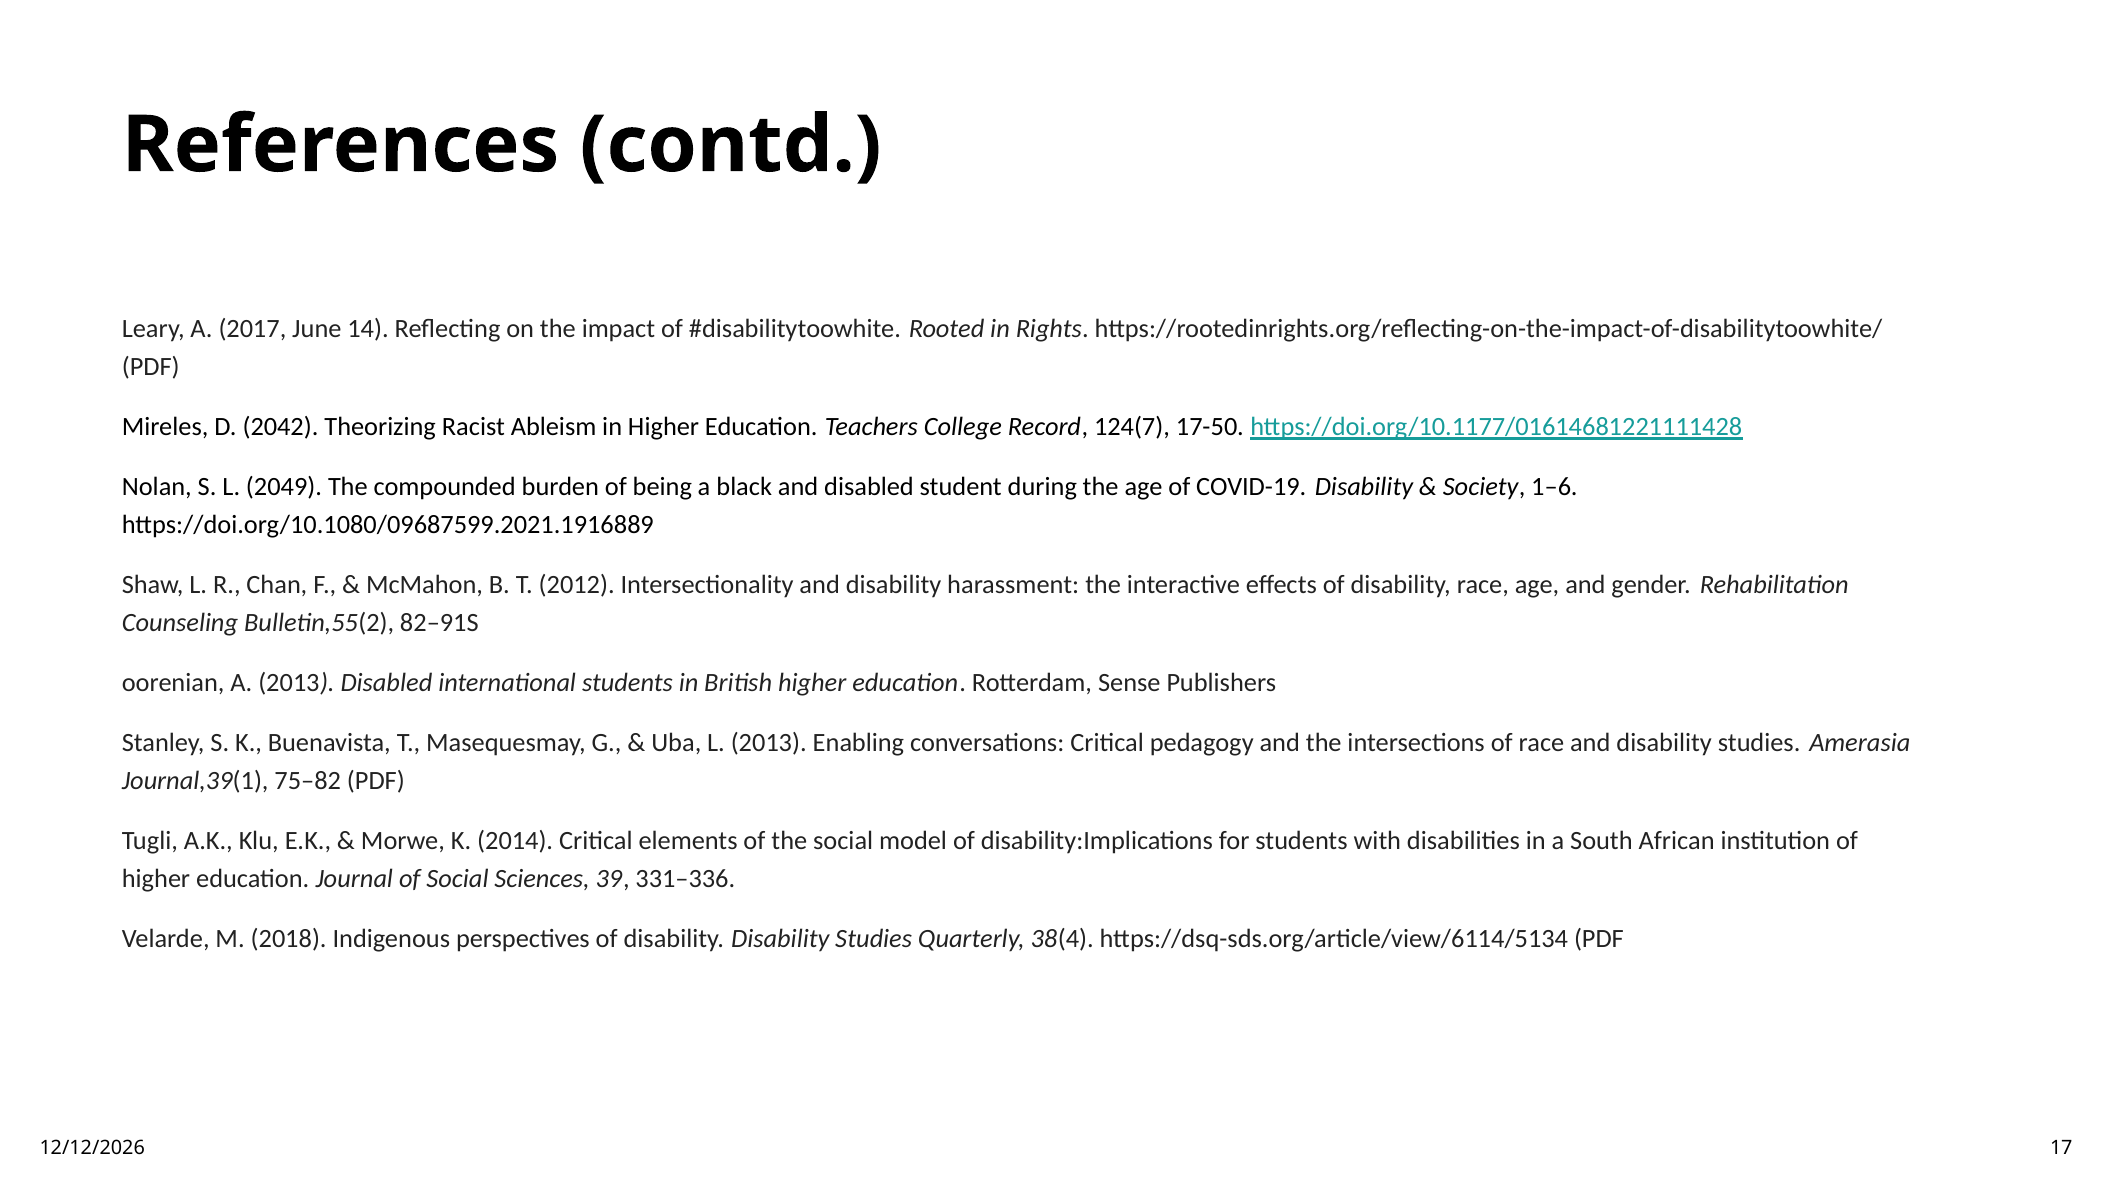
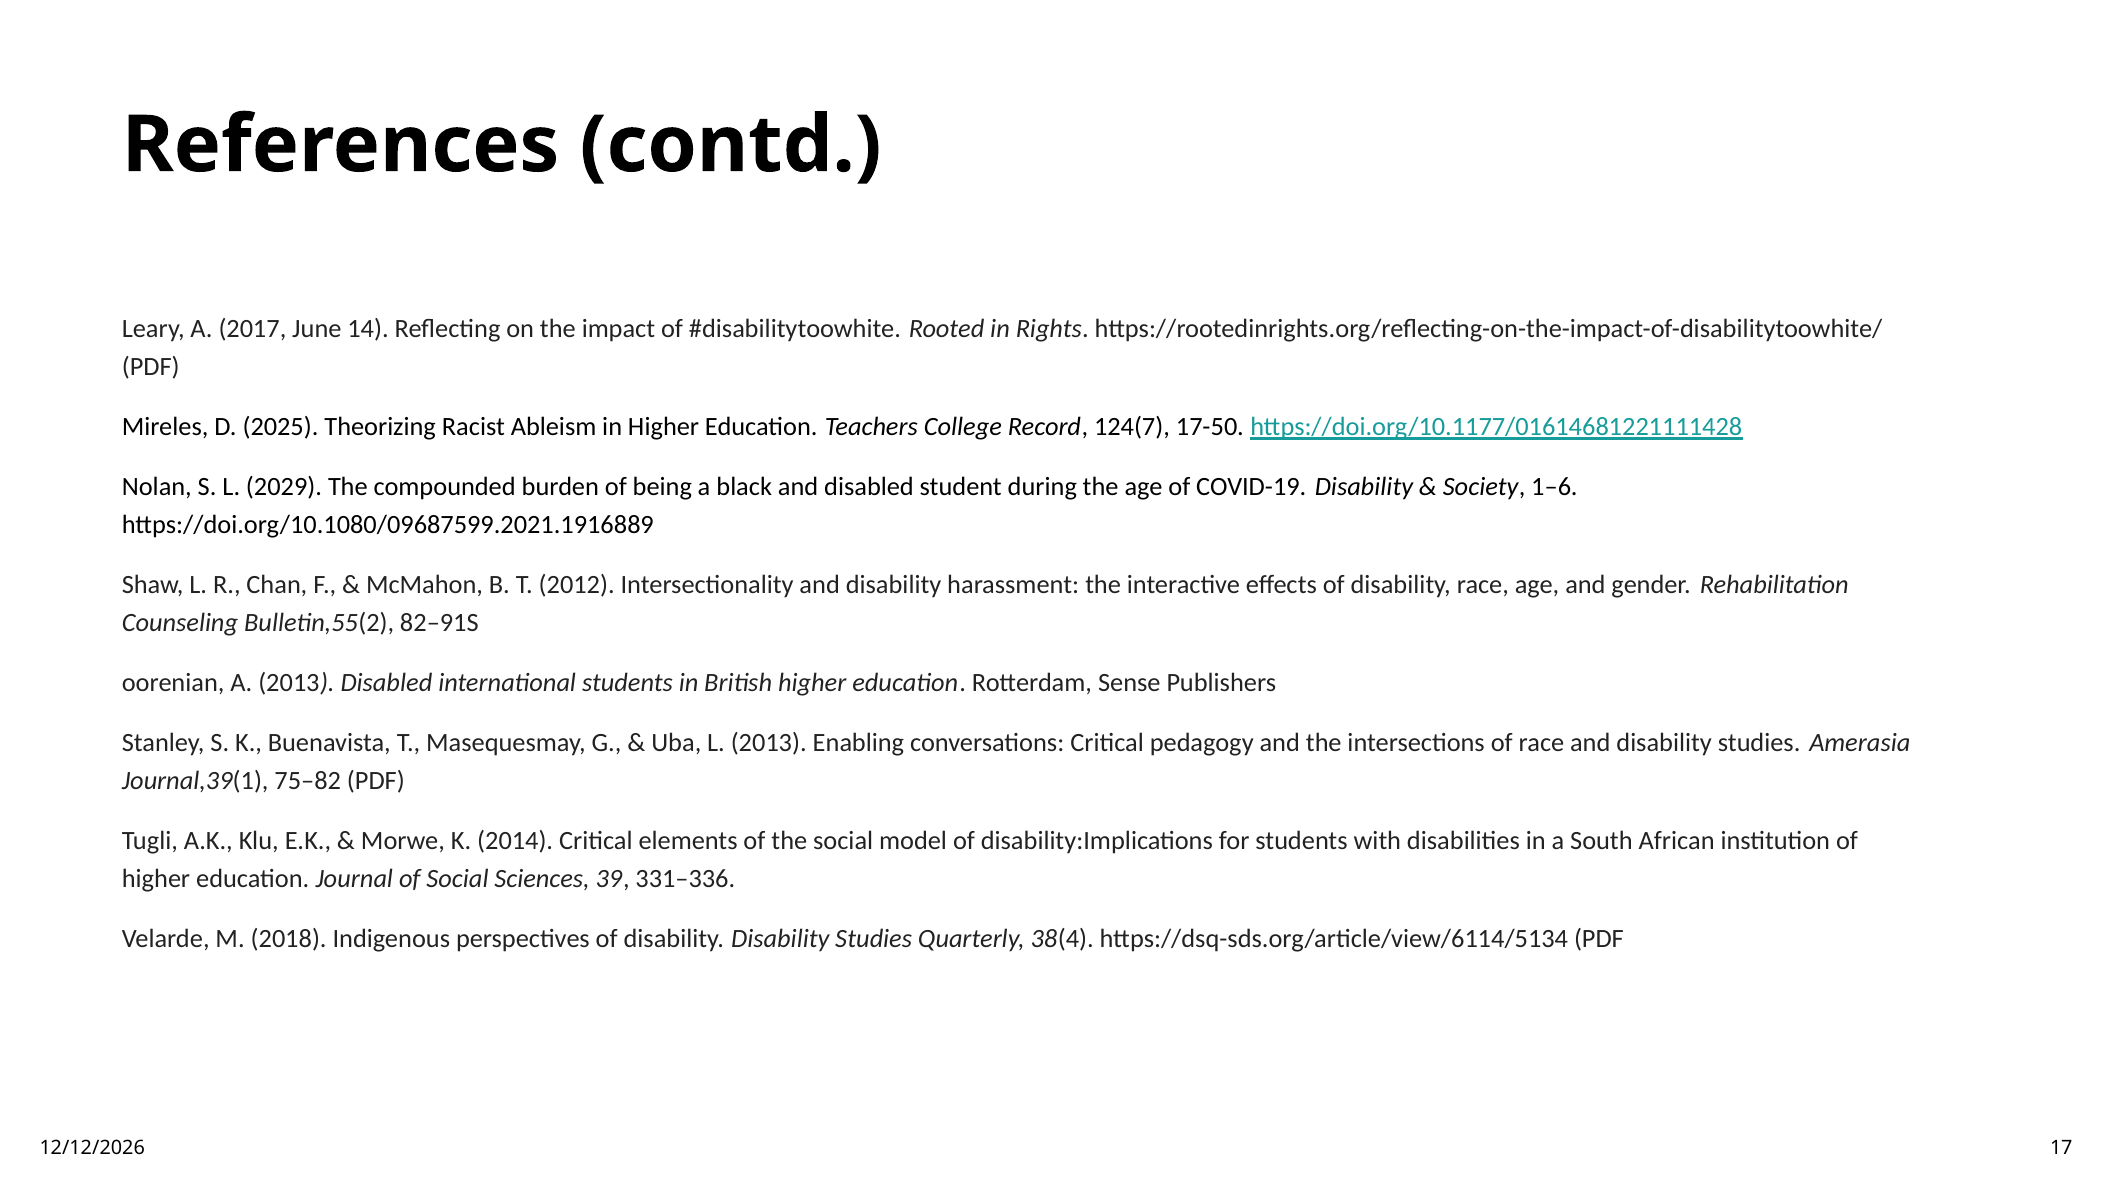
2042: 2042 -> 2025 (280, 427)
2049: 2049 -> 2029 (284, 487)
